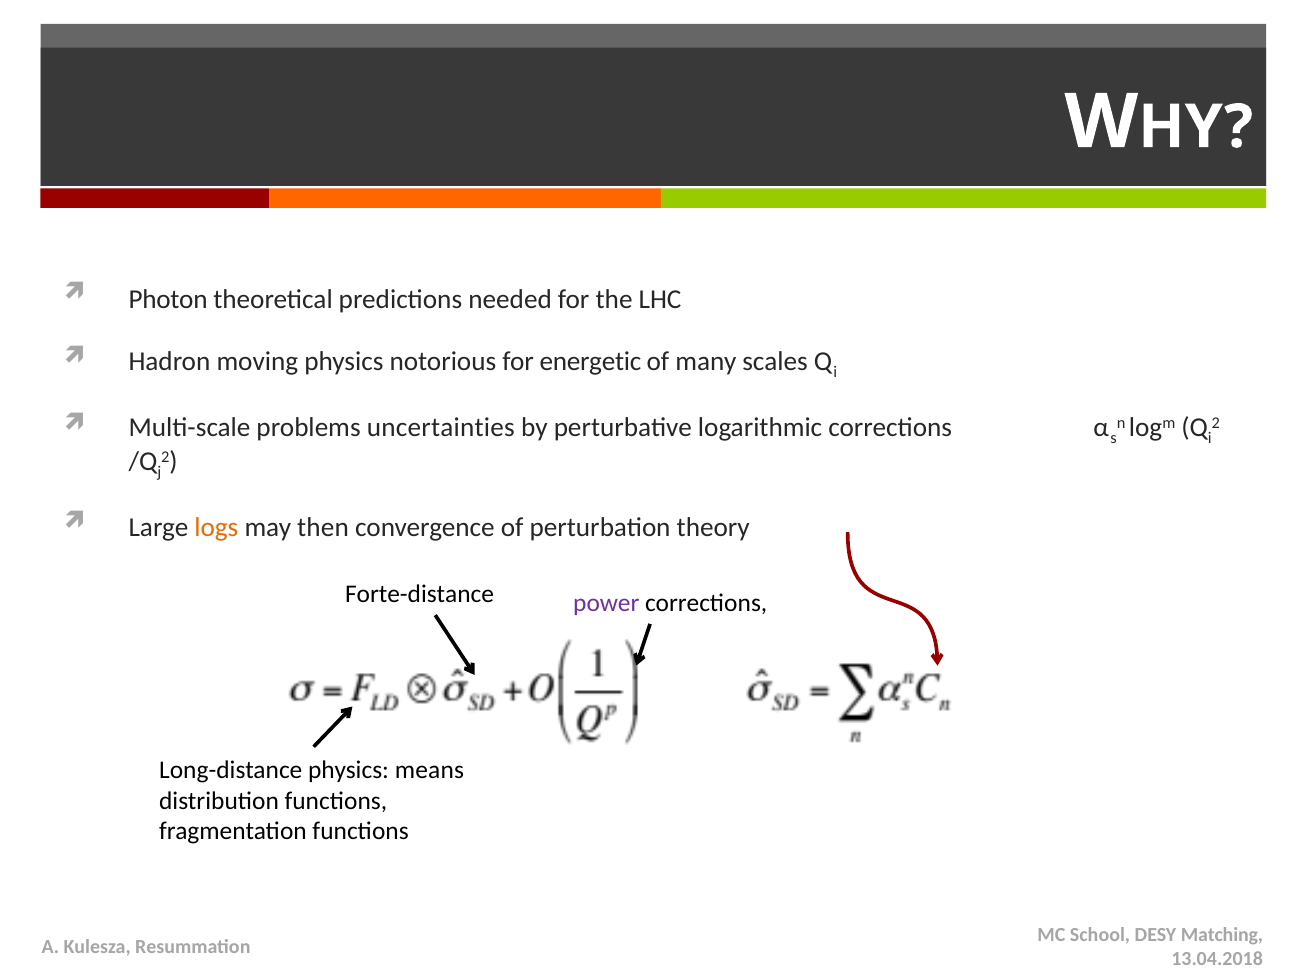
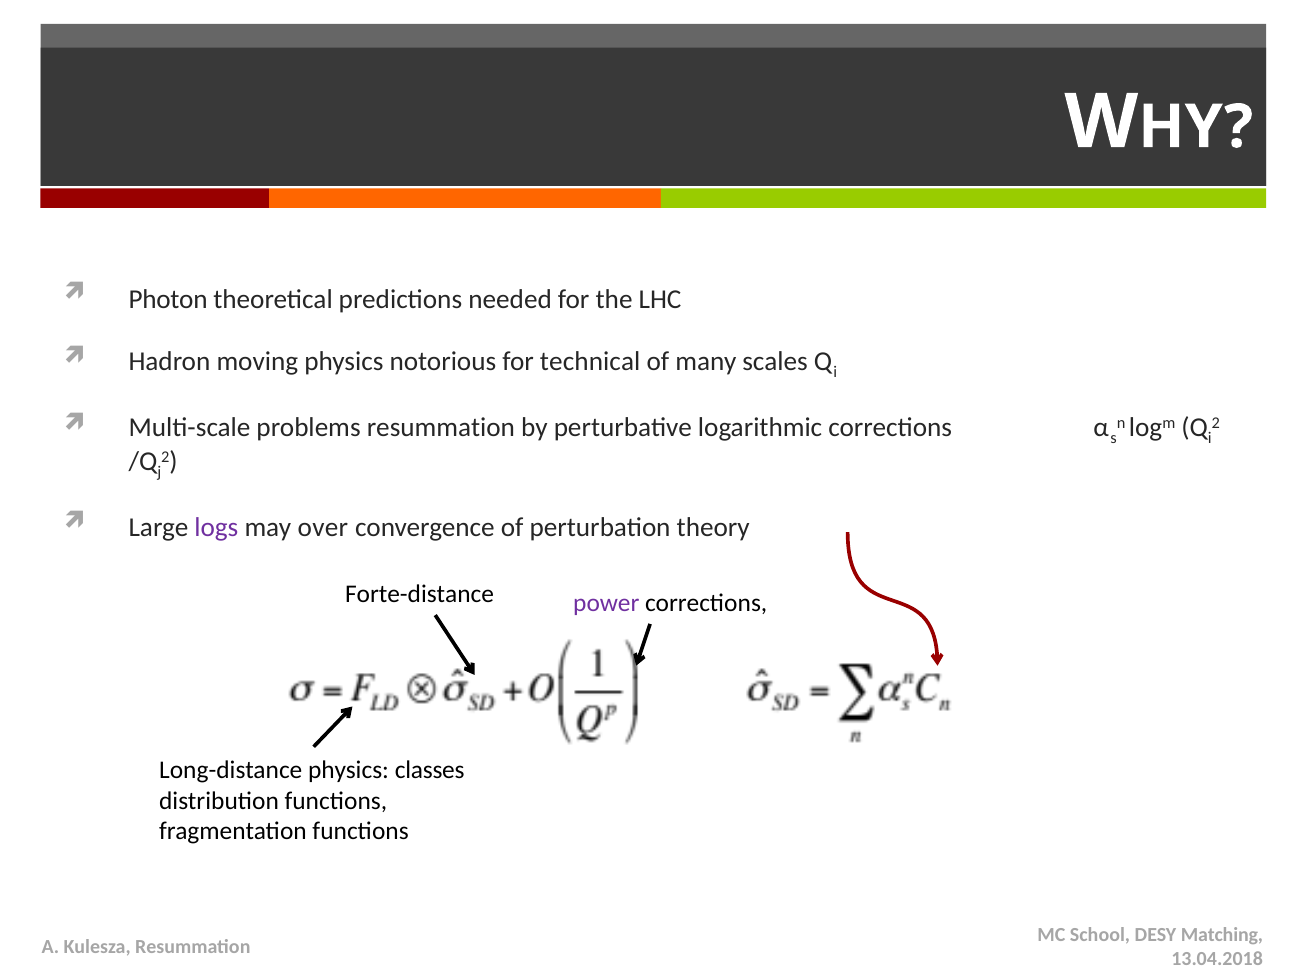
energetic: energetic -> technical (590, 362)
problems uncertainties: uncertainties -> resummation (441, 428)
logs colour: orange -> purple (216, 528)
then: then -> over (323, 528)
means: means -> classes (430, 770)
